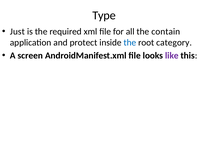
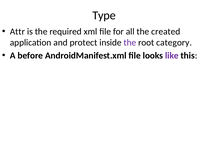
Just: Just -> Attr (17, 31)
contain: contain -> created (166, 31)
the colour: blue -> purple (130, 43)
screen: screen -> before (30, 56)
